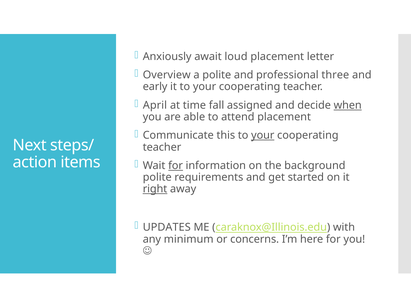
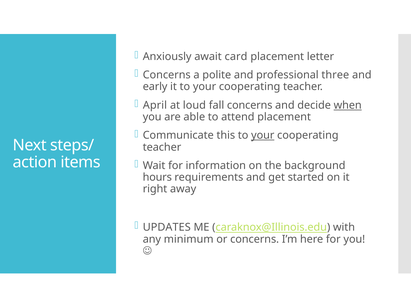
loud: loud -> card (236, 56)
Overview: Overview -> Concerns (167, 75)
time: time -> loud (194, 105)
fall assigned: assigned -> concerns (250, 105)
for underline: present -> none (176, 166)
polite: polite -> hours (157, 177)
right underline: present -> none (155, 189)
